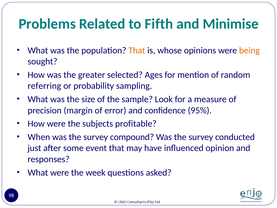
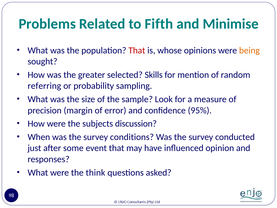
That colour: orange -> red (137, 50)
Ages: Ages -> Skills (154, 75)
profitable: profitable -> discussion (136, 124)
compound: compound -> conditions (132, 137)
week: week -> think (95, 172)
